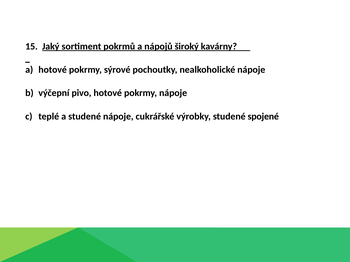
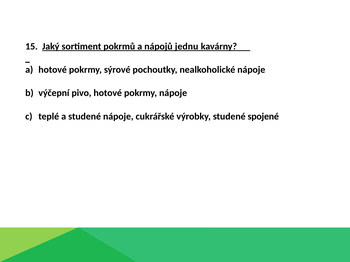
široký: široký -> jednu (187, 47)
